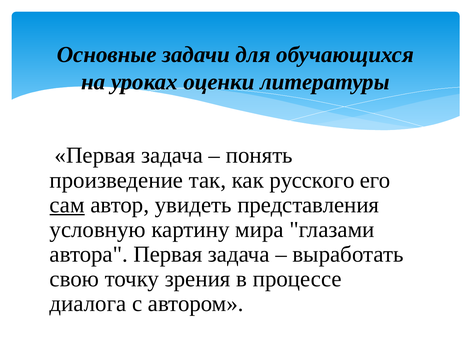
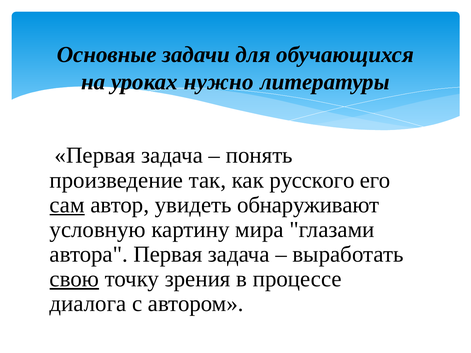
оценки: оценки -> нужно (219, 82)
представления: представления -> обнаруживают (308, 205)
свою underline: none -> present (74, 279)
